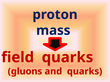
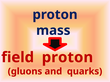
field quarks: quarks -> proton (67, 58)
